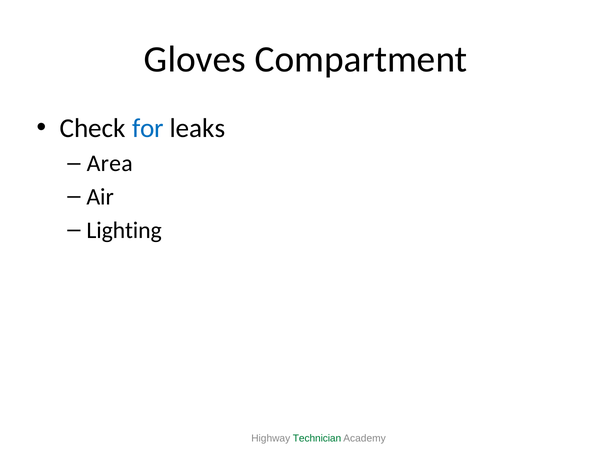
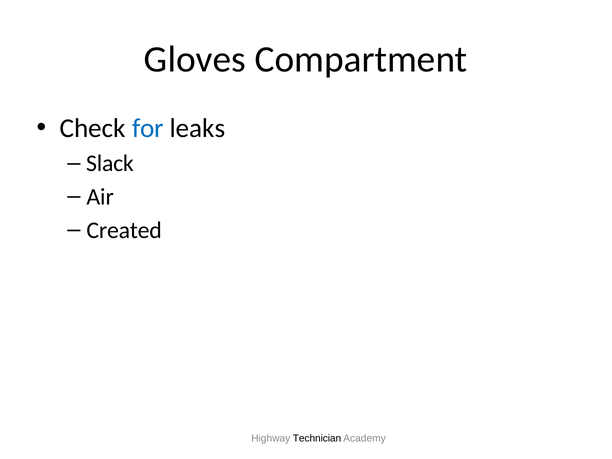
Area: Area -> Slack (110, 164)
Lighting: Lighting -> Created (124, 230)
Technician colour: green -> black (317, 438)
